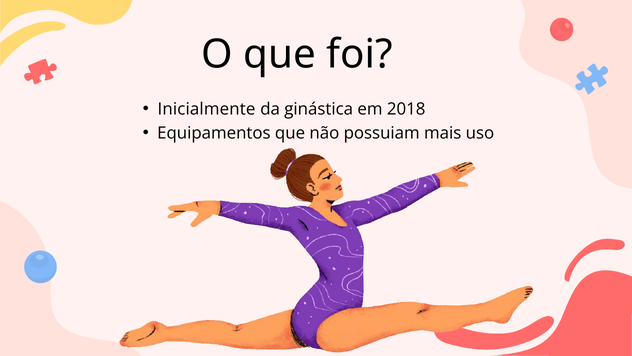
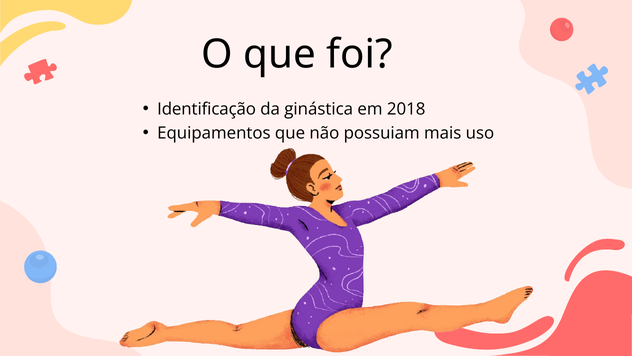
Inicialmente: Inicialmente -> Identificação (207, 109)
